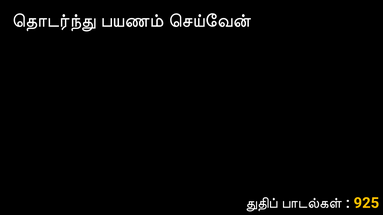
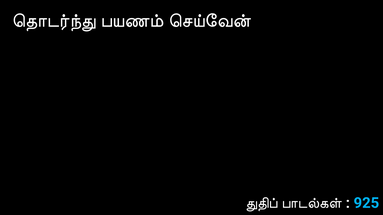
925 colour: yellow -> light blue (366, 203)
